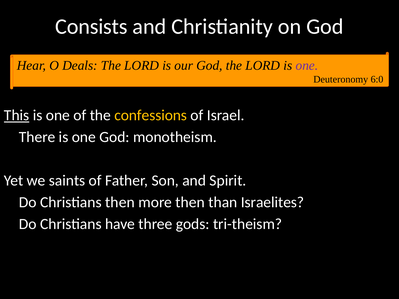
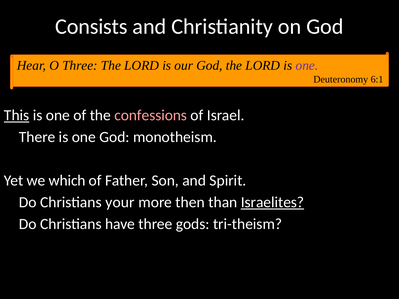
O Deals: Deals -> Three (80, 66)
6:0: 6:0 -> 6:1 (377, 79)
confessions colour: yellow -> pink (151, 115)
saints: saints -> which (67, 181)
Christians then: then -> your (120, 202)
Israelites underline: none -> present (272, 202)
